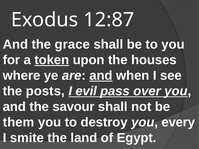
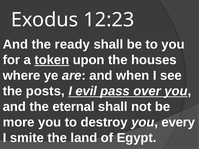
12:87: 12:87 -> 12:23 (109, 20)
grace: grace -> ready (72, 45)
and underline: present -> none (101, 76)
savour: savour -> eternal (73, 107)
them: them -> more (19, 122)
